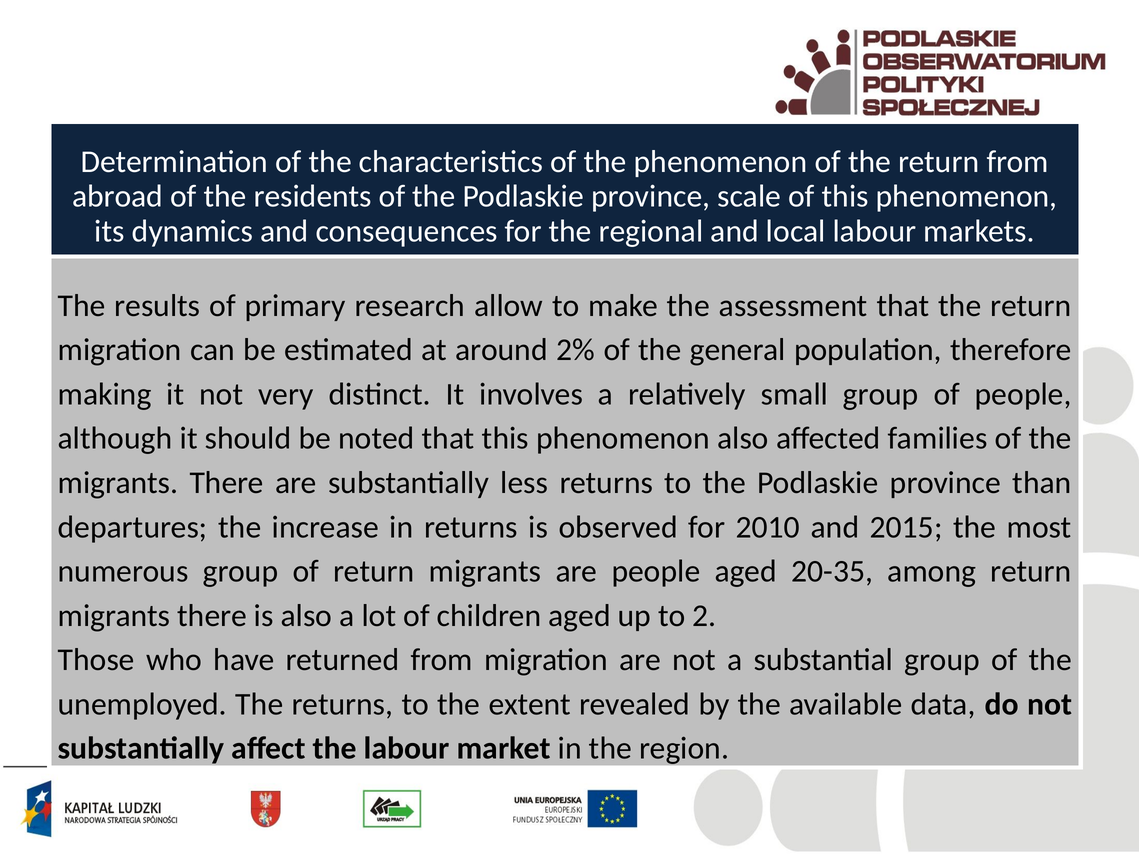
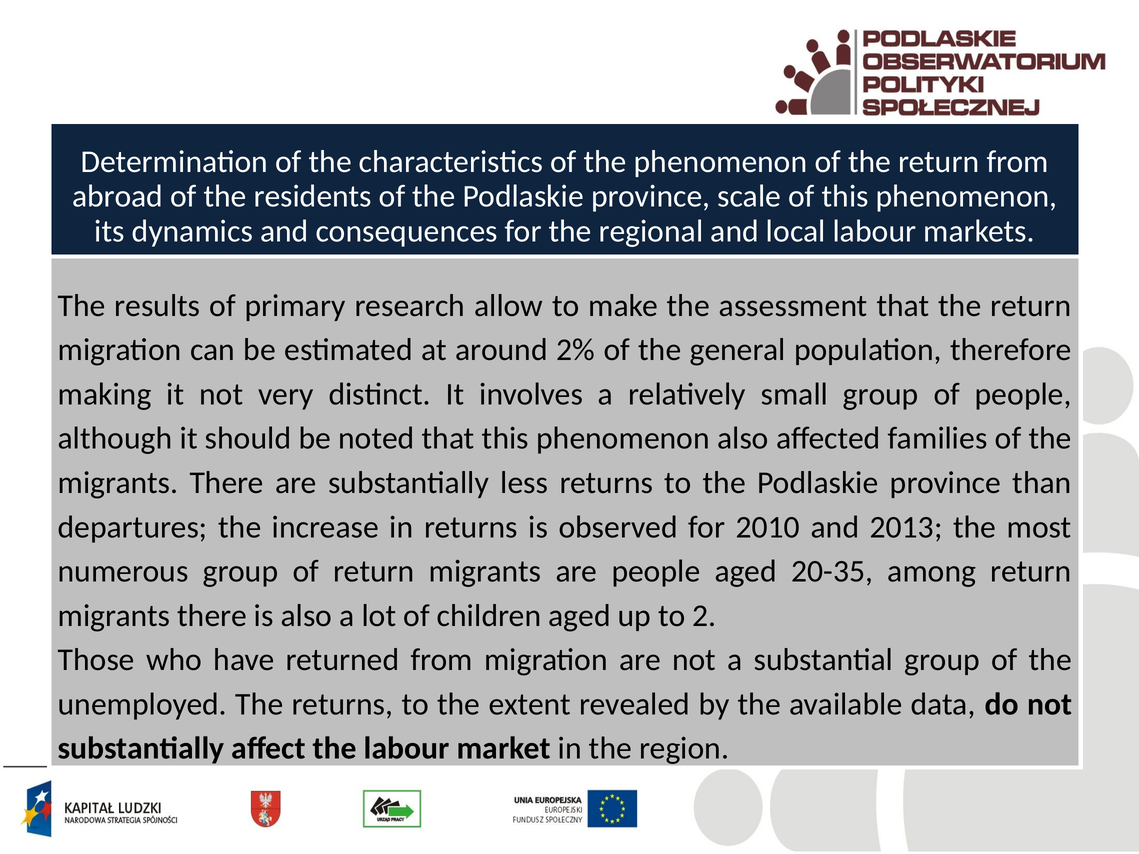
2015: 2015 -> 2013 (906, 527)
